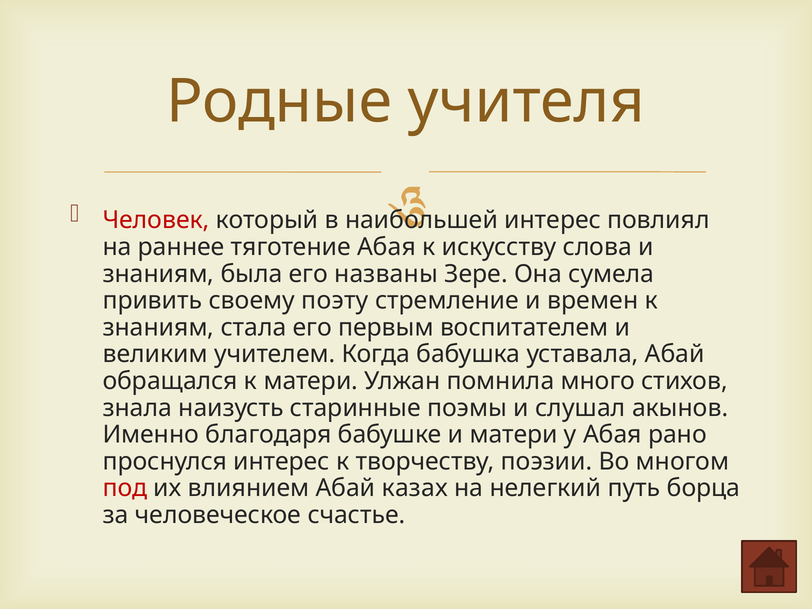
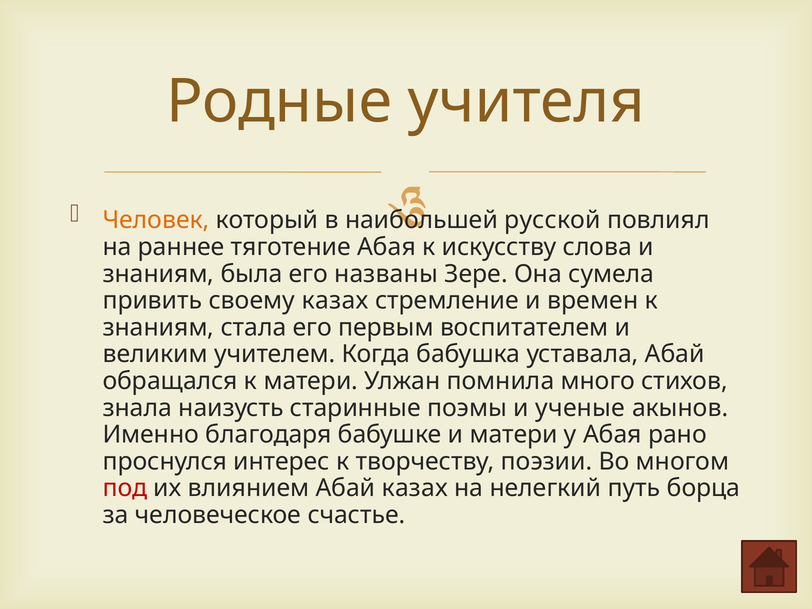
Человек colour: red -> orange (156, 220)
интерес: интерес -> русской (553, 220)
своему поэту: поэту -> казах (335, 301)
слушал: слушал -> ученые (580, 408)
